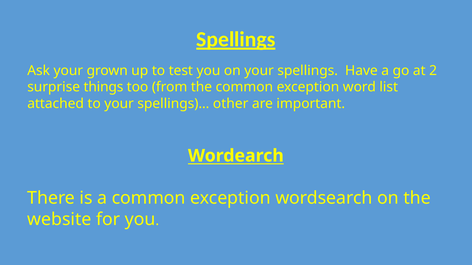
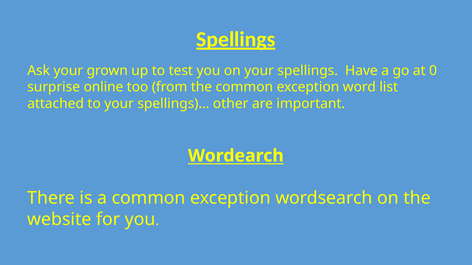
2: 2 -> 0 (433, 71)
things: things -> online (103, 87)
